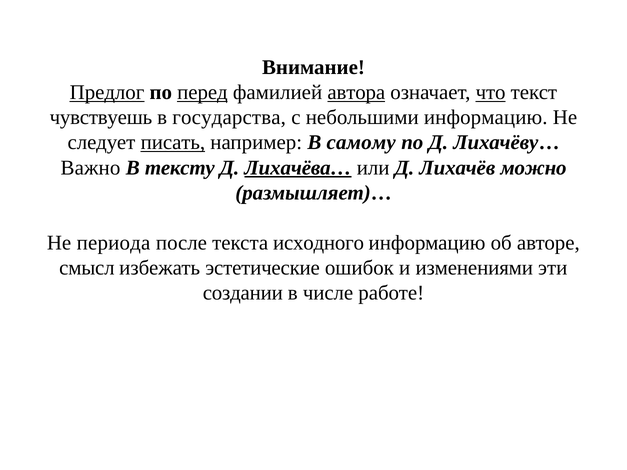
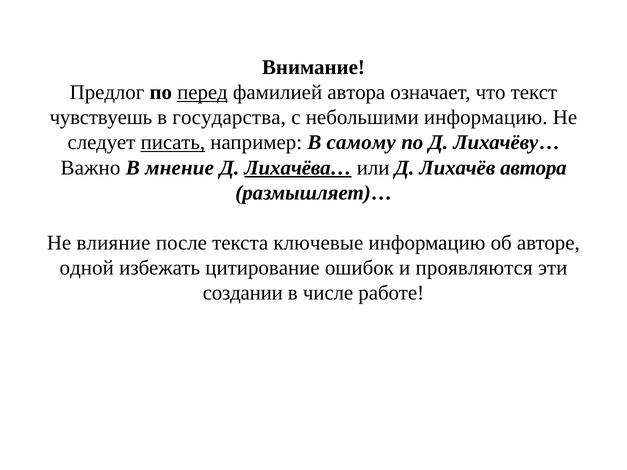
Предлог underline: present -> none (107, 93)
автора underline: present -> none (356, 93)
что underline: present -> none (491, 93)
тексту: тексту -> мнение (180, 168)
Лихачёв можно: можно -> автора (534, 168)
периода: периода -> влияние (113, 243)
исходного: исходного -> ключевые (318, 243)
смысл: смысл -> одной (87, 268)
эстетические: эстетические -> цитирование (263, 268)
изменениями: изменениями -> проявляются (474, 268)
